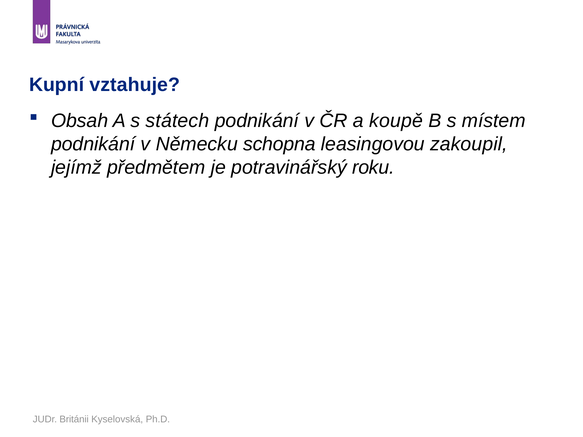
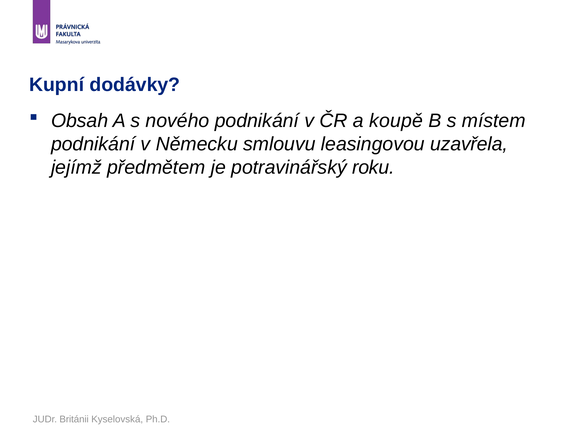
vztahuje: vztahuje -> dodávky (135, 85)
státech: státech -> nového (177, 121)
schopna: schopna -> smlouvu (279, 144)
zakoupil: zakoupil -> uzavřela (469, 144)
